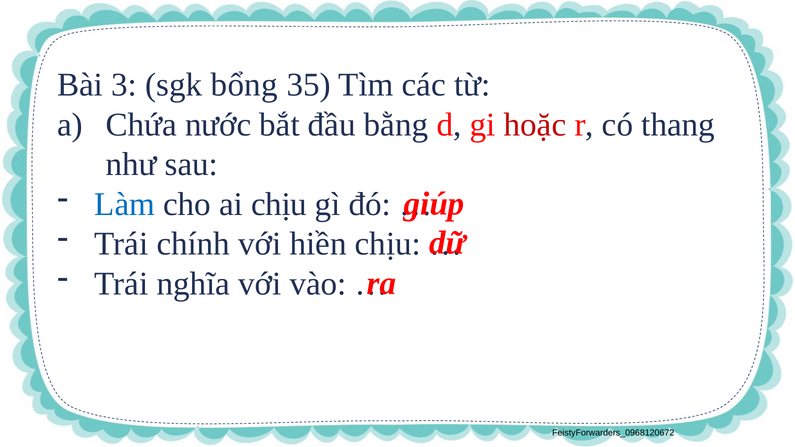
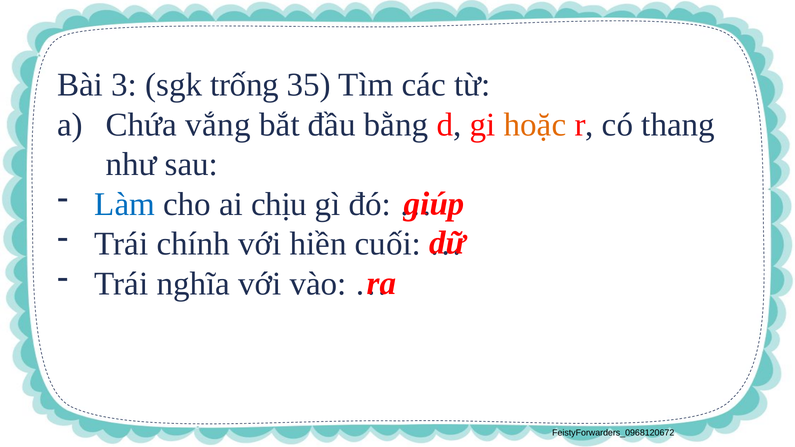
bổng: bổng -> trống (245, 85)
nước: nước -> vắng (218, 125)
hoặc colour: red -> orange (535, 125)
hiền chịu: chịu -> cuối (388, 244)
